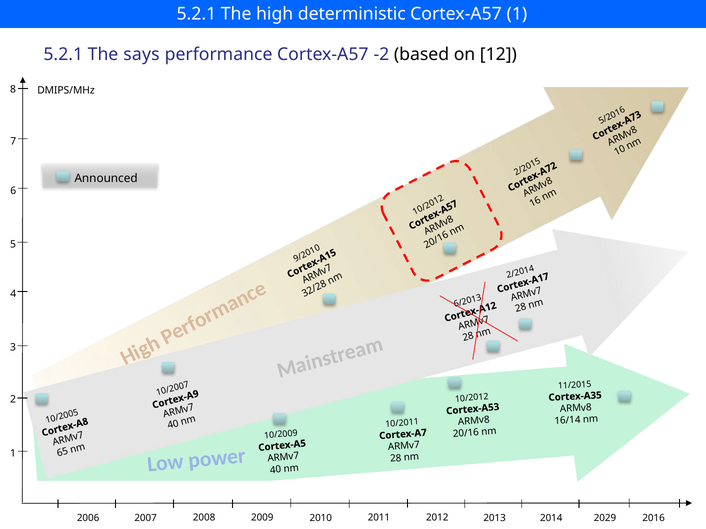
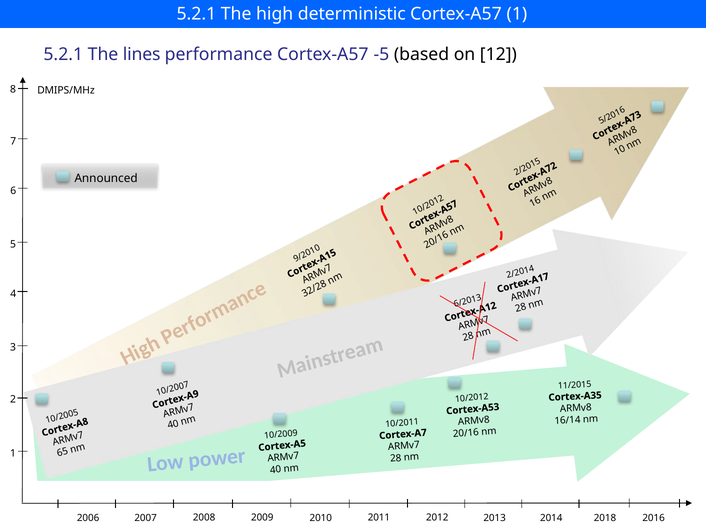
says: says -> lines (142, 54)
-2: -2 -> -5 (381, 54)
2029: 2029 -> 2018 (605, 519)
